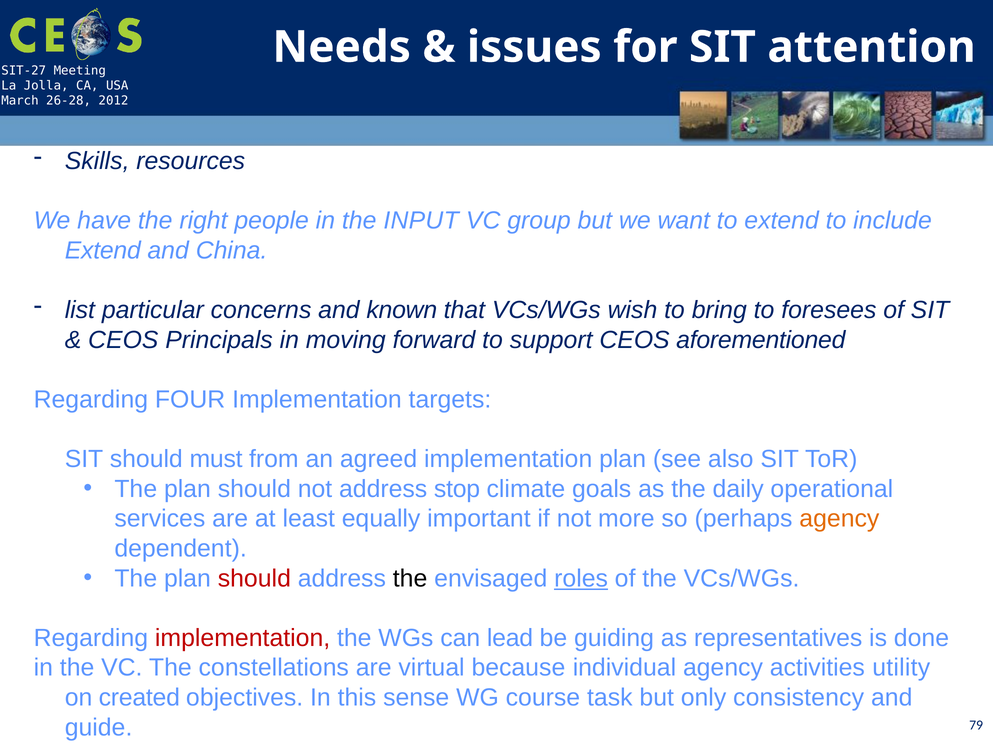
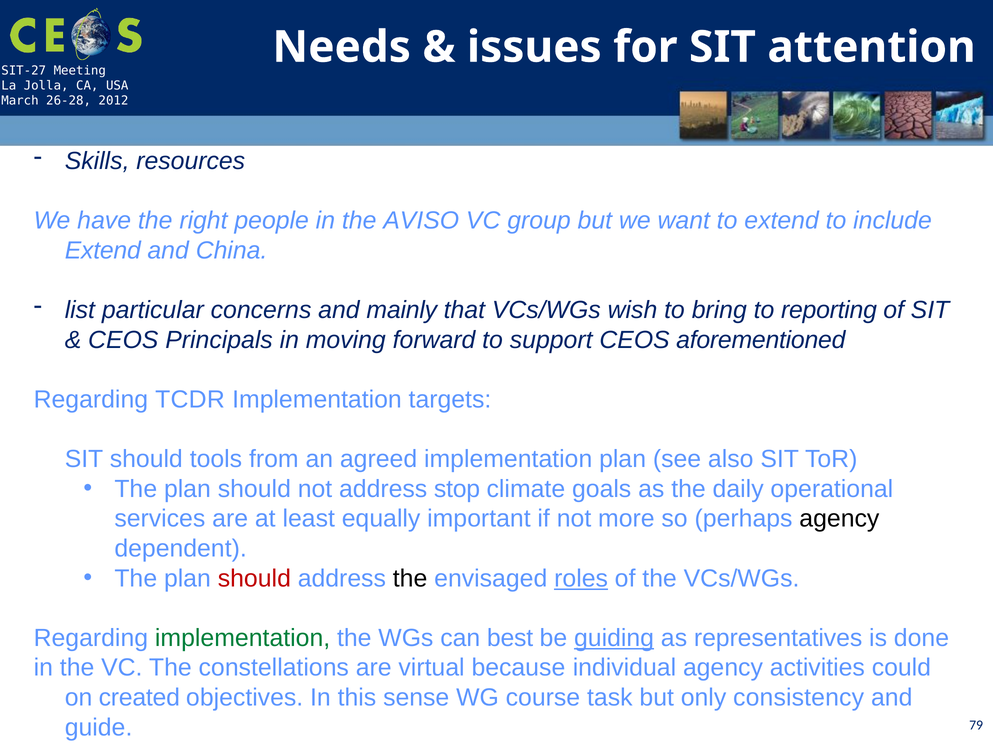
INPUT: INPUT -> AVISO (421, 221)
known: known -> mainly (402, 310)
foresees: foresees -> reporting (829, 310)
FOUR: FOUR -> TCDR (190, 399)
must: must -> tools (216, 459)
agency colour: orange -> black (839, 519)
implementation colour: red -> green (243, 638)
lead: lead -> best (510, 638)
guiding underline: none -> present (614, 638)
utility: utility -> could (901, 668)
